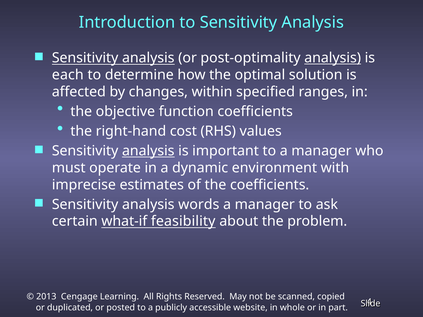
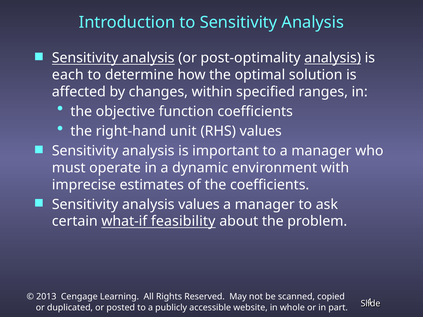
cost: cost -> unit (183, 131)
analysis underline: present -> none (148, 151)
analysis words: words -> values (199, 205)
